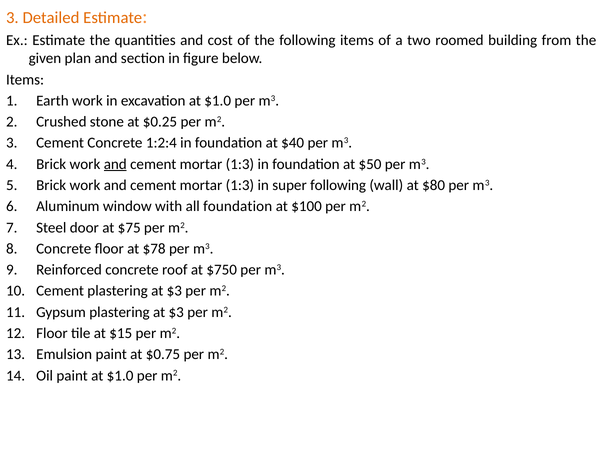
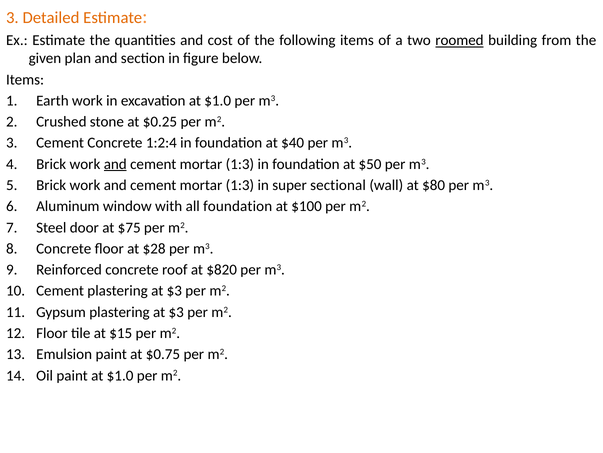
roomed underline: none -> present (459, 40)
super following: following -> sectional (338, 185)
$78: $78 -> $28 (154, 248)
$750: $750 -> $820 (222, 269)
